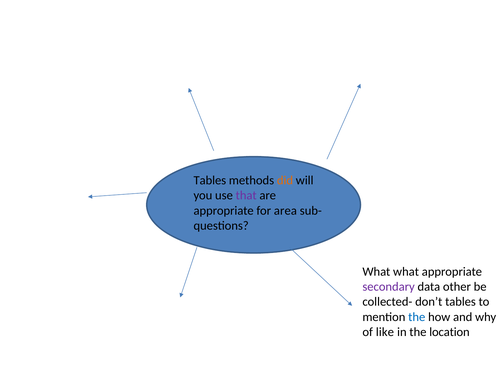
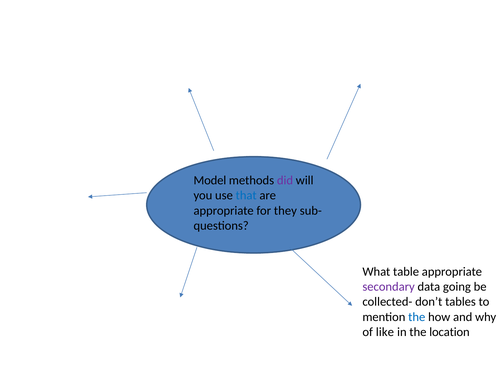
Tables: Tables -> Model (210, 181)
did colour: orange -> purple (285, 181)
that colour: purple -> blue (246, 196)
area: area -> they (285, 211)
What what: what -> table (406, 272)
other: other -> going (457, 287)
